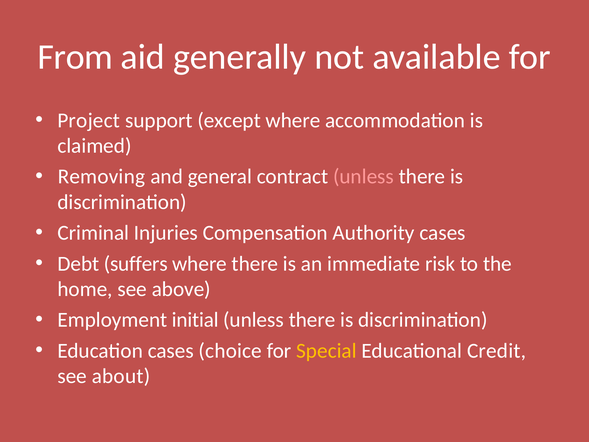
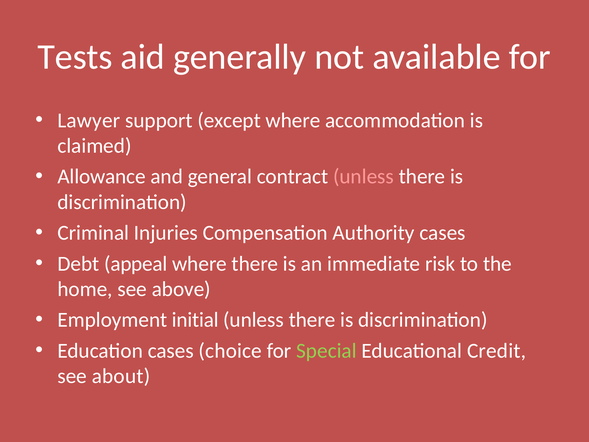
From: From -> Tests (75, 57)
Project: Project -> Lawyer (89, 120)
Removing: Removing -> Allowance (102, 177)
suffers: suffers -> appeal (136, 264)
Special colour: yellow -> light green (326, 351)
